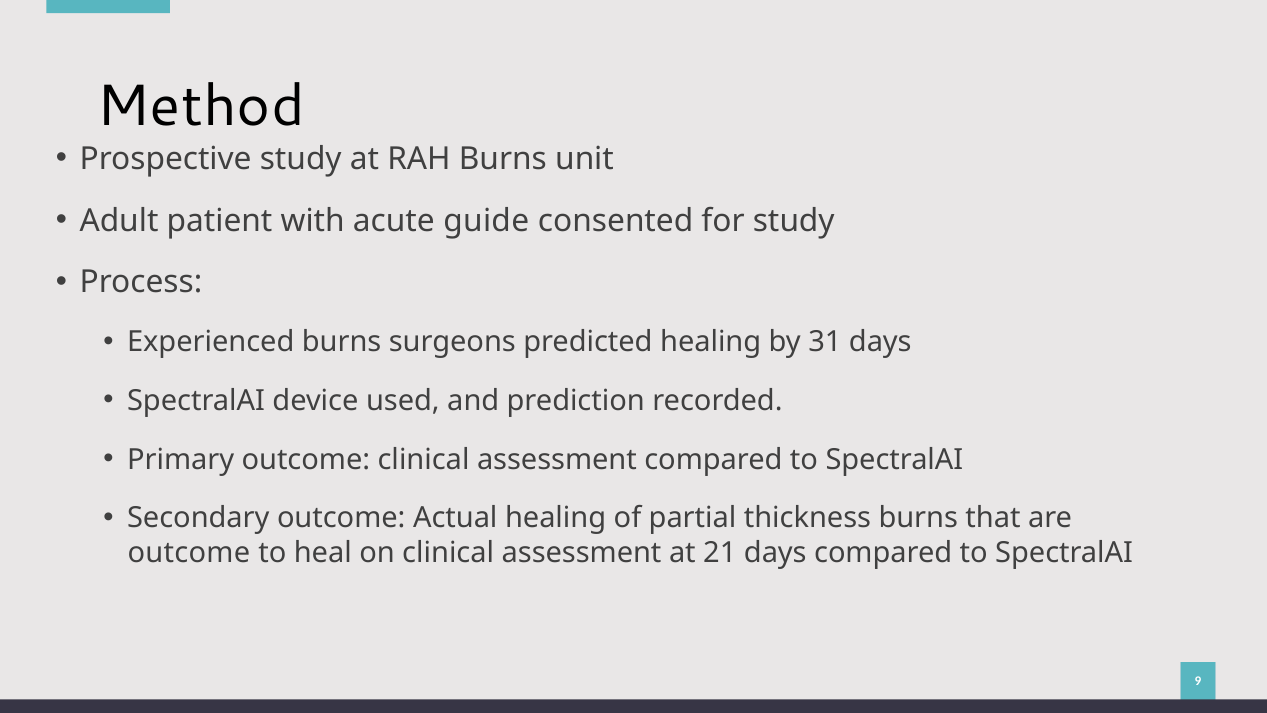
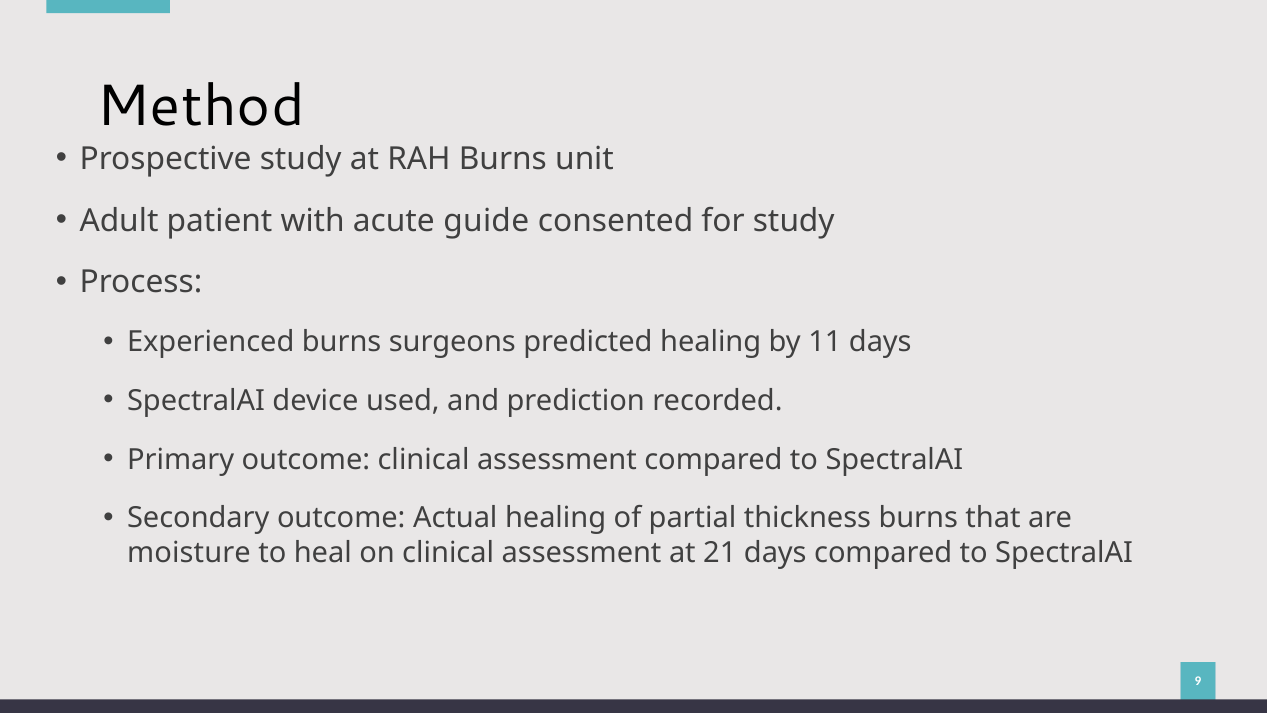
31: 31 -> 11 (825, 342)
outcome: outcome -> moisture (189, 553)
